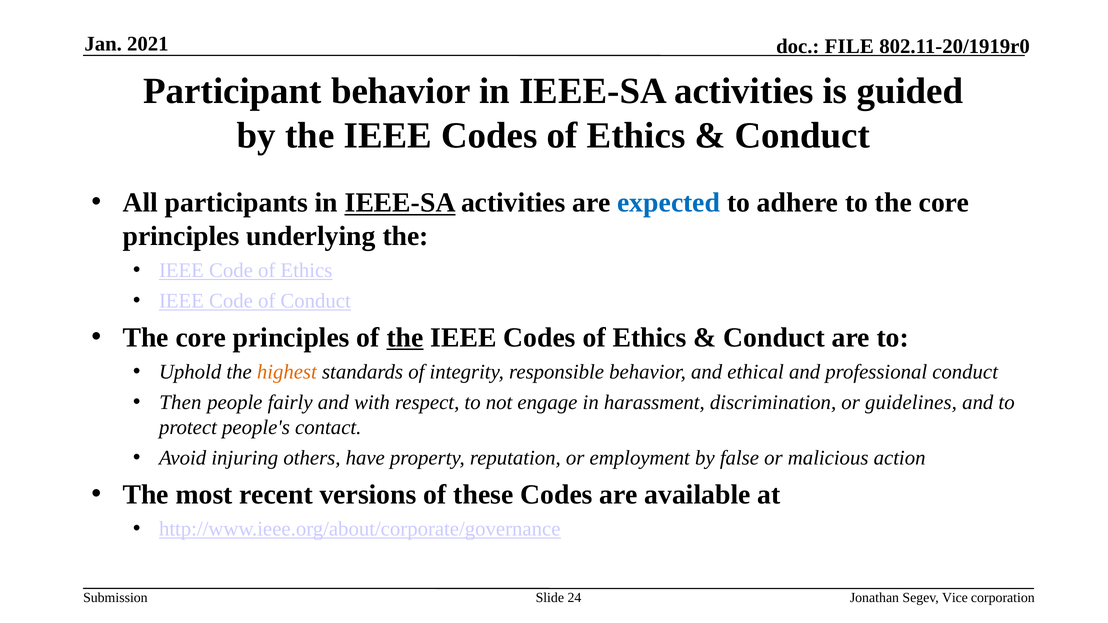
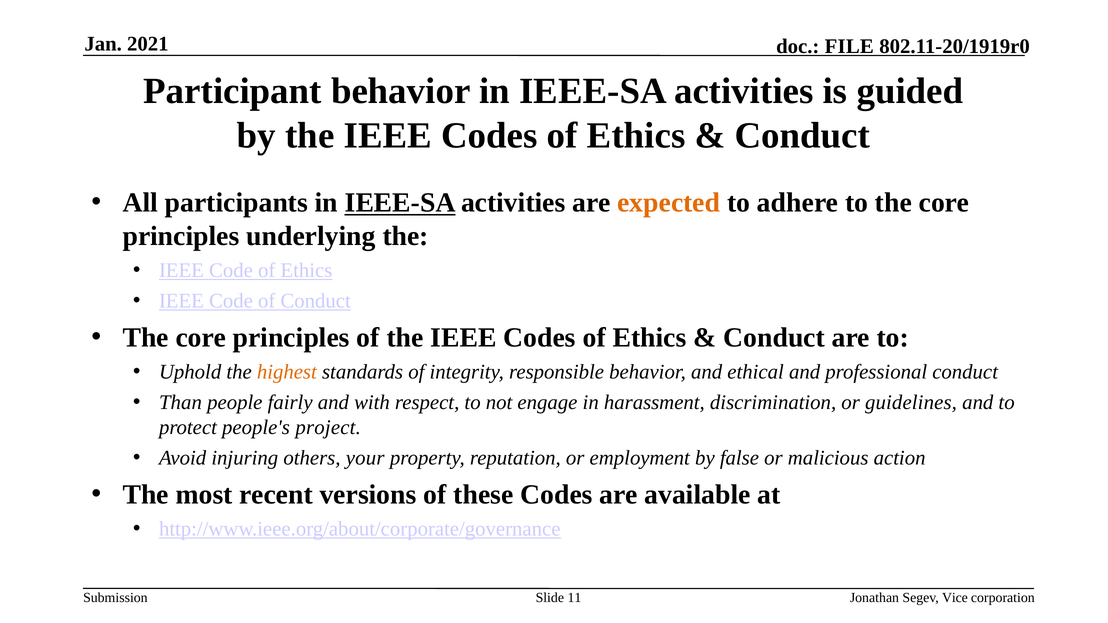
expected colour: blue -> orange (669, 203)
the underline: present -> none (405, 338)
Then: Then -> Than (180, 403)
contact: contact -> project (328, 428)
have: have -> your (365, 458)
24: 24 -> 11 (574, 598)
